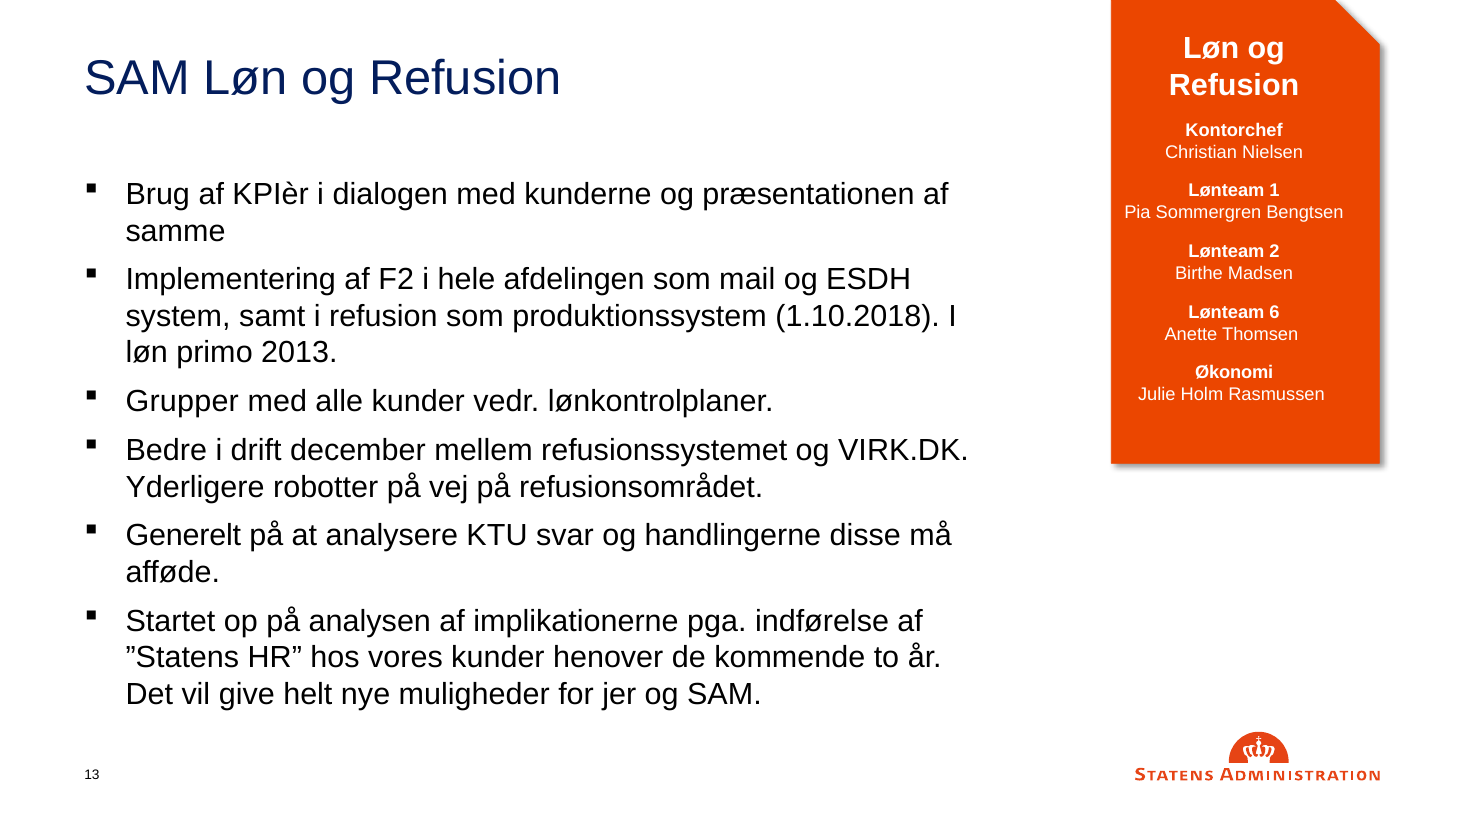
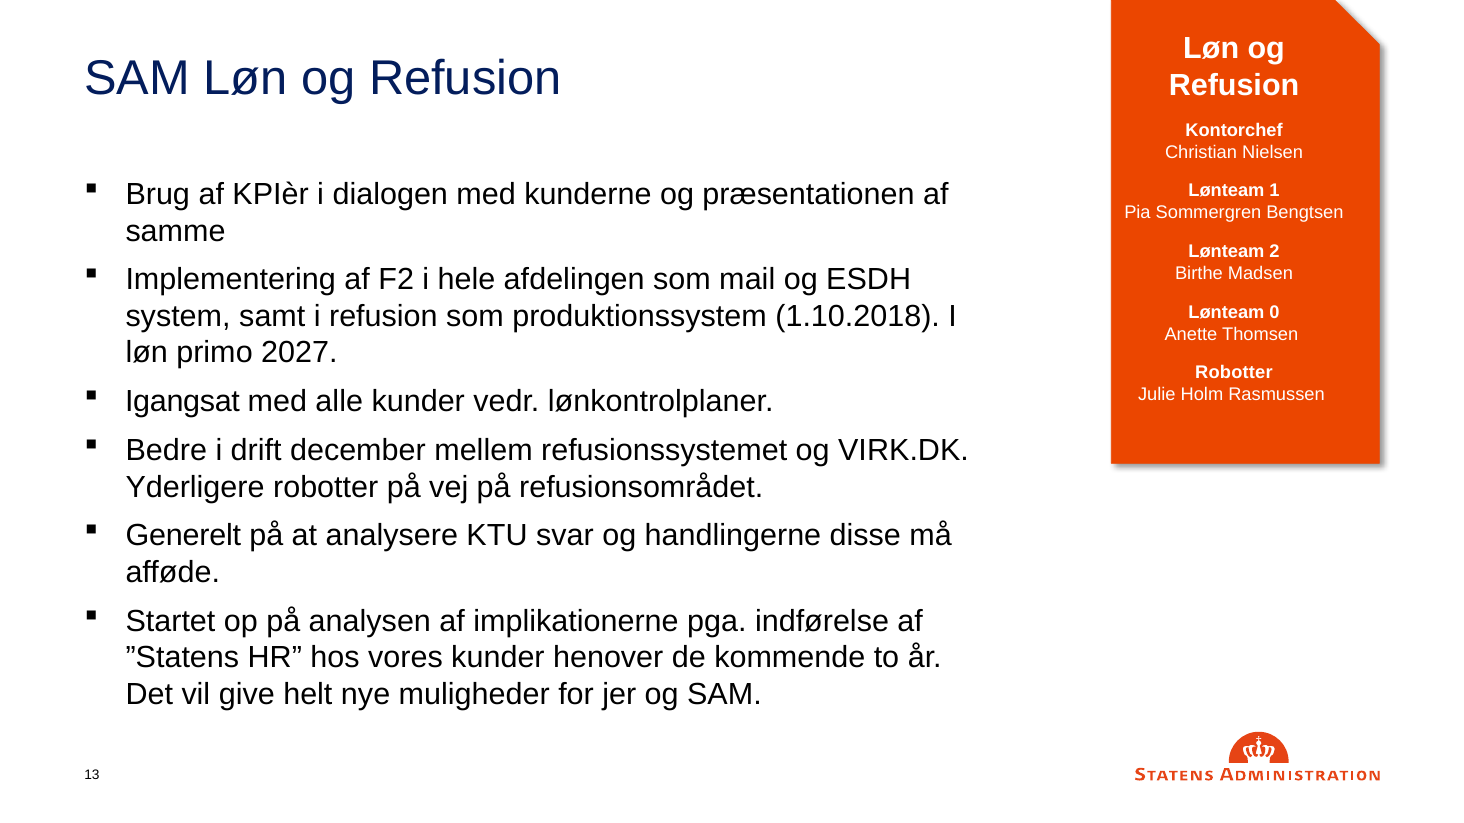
6: 6 -> 0 (1275, 312)
2013: 2013 -> 2027 (299, 353)
Økonomi: Økonomi -> Robotter (1234, 373)
Grupper: Grupper -> Igangsat (183, 402)
